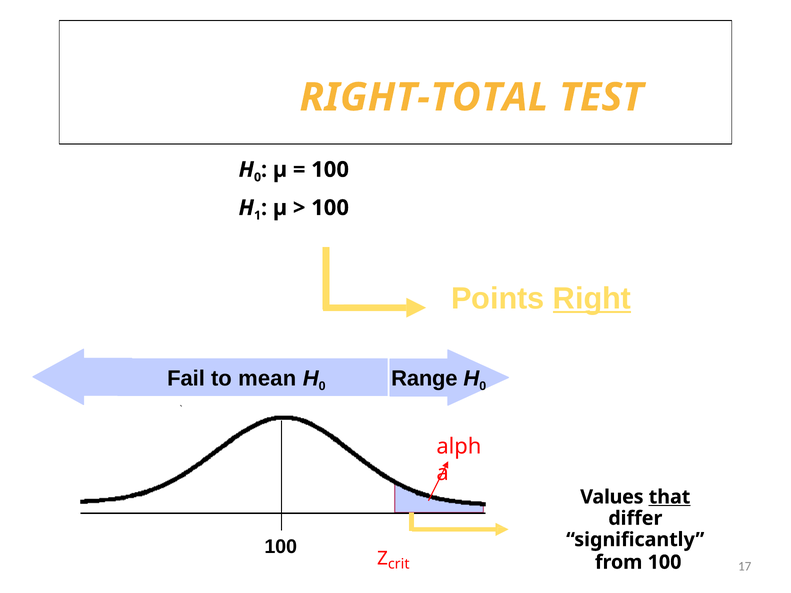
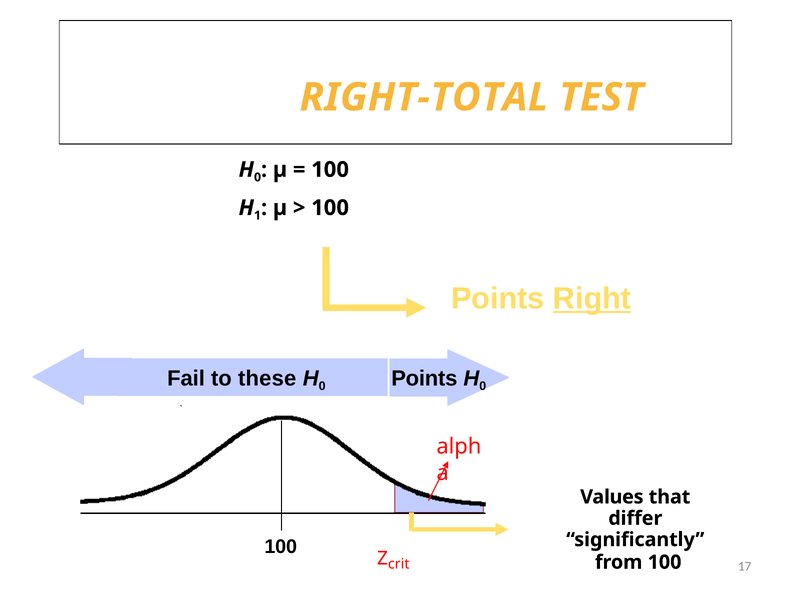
mean: mean -> these (267, 379)
Range: Range -> Points (424, 379)
that underline: present -> none (670, 497)
